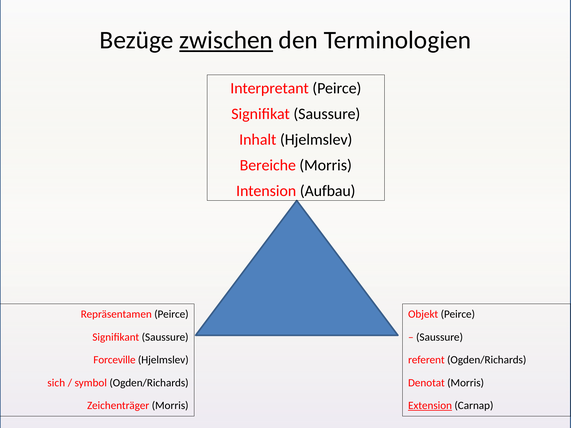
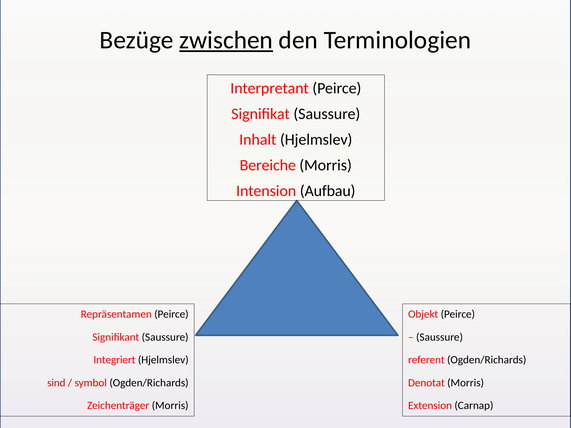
Forceville: Forceville -> Integriert (114, 360)
sich: sich -> sind (56, 383)
Extension underline: present -> none (430, 406)
